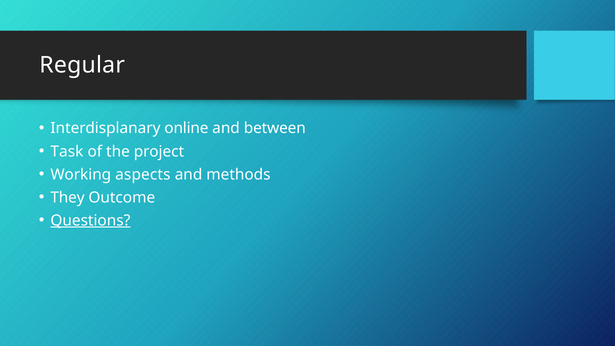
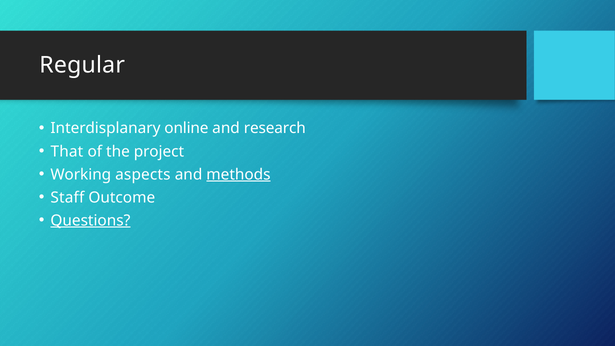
between: between -> research (275, 128)
Task: Task -> That (67, 151)
methods underline: none -> present (238, 174)
They: They -> Staff (67, 197)
